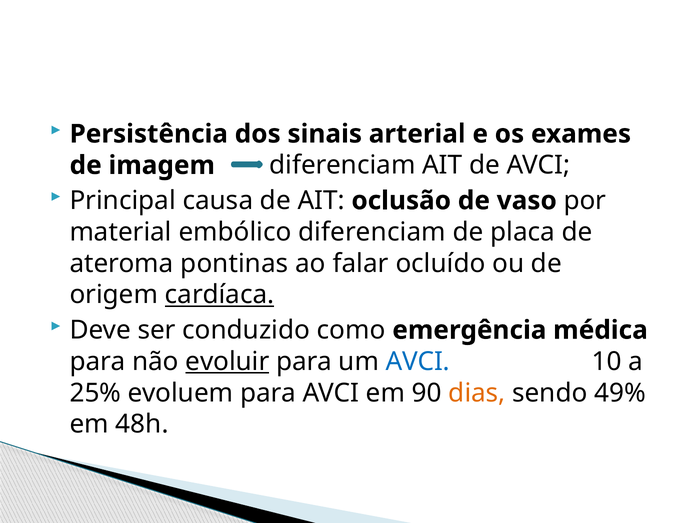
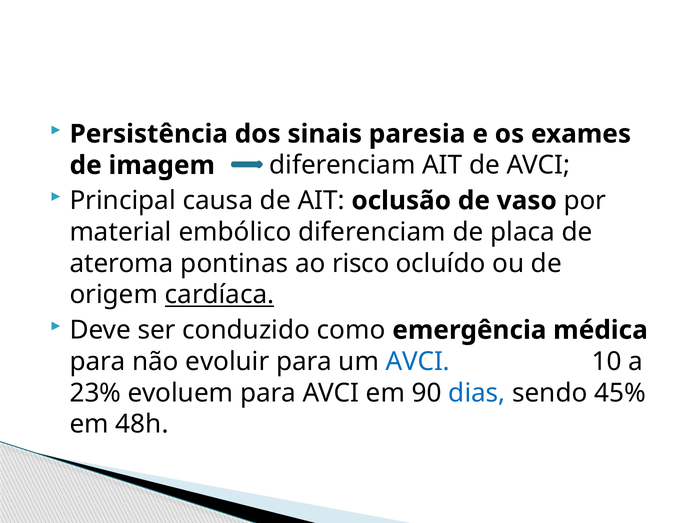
arterial: arterial -> paresia (417, 134)
falar: falar -> risco (361, 263)
evoluir underline: present -> none (227, 361)
25%: 25% -> 23% (95, 393)
dias colour: orange -> blue (477, 393)
49%: 49% -> 45% (620, 393)
